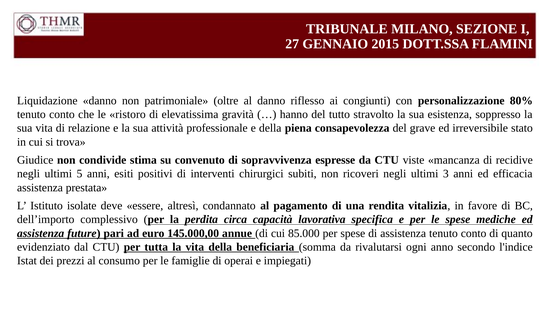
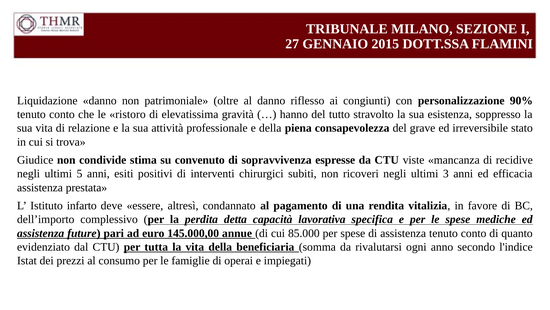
80%: 80% -> 90% (521, 100)
isolate: isolate -> infarto (82, 205)
circa: circa -> detta (235, 219)
